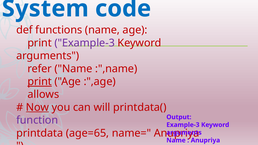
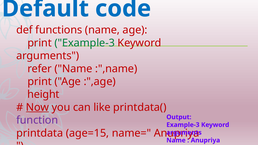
System: System -> Default (45, 9)
Example-3 colour: purple -> green (85, 43)
print underline: present -> none (40, 82)
allows: allows -> height (43, 95)
will: will -> like (102, 107)
age=65: age=65 -> age=15 (87, 133)
